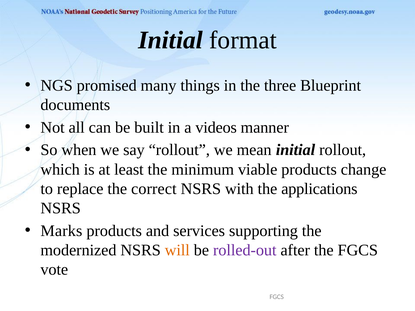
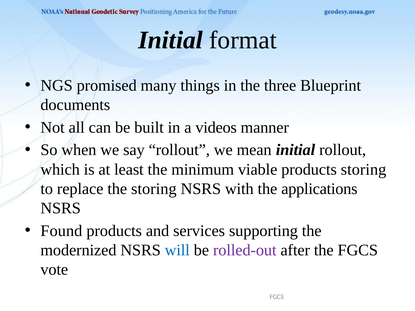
products change: change -> storing (364, 169)
the correct: correct -> storing (154, 189)
Marks: Marks -> Found (61, 231)
will colour: orange -> blue (177, 250)
